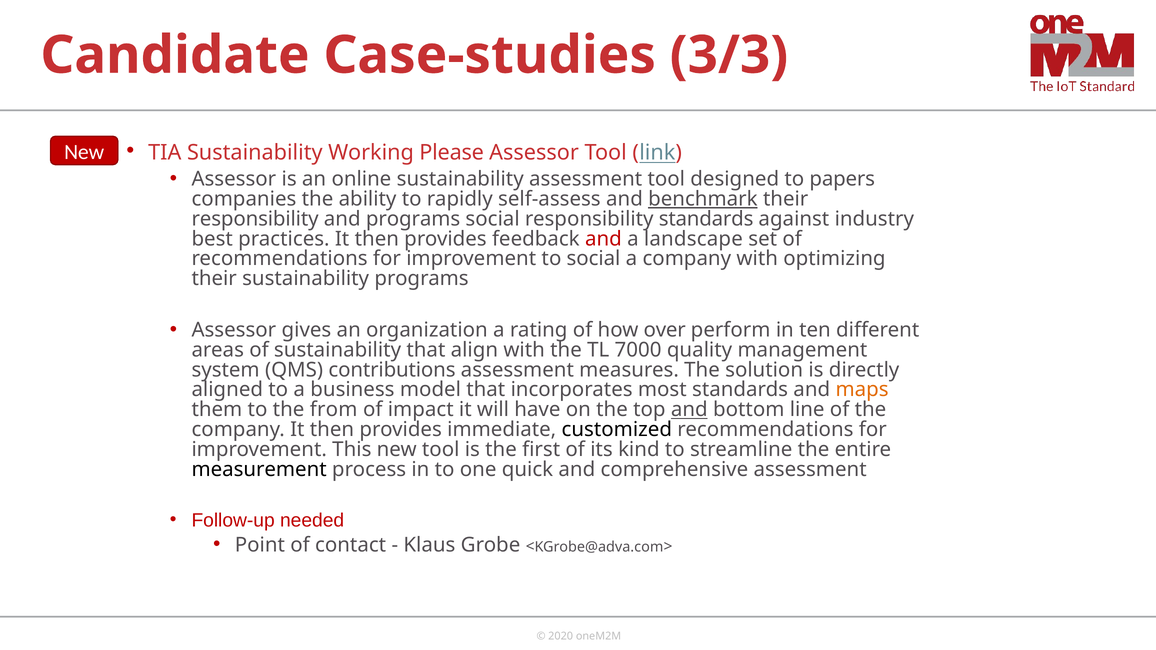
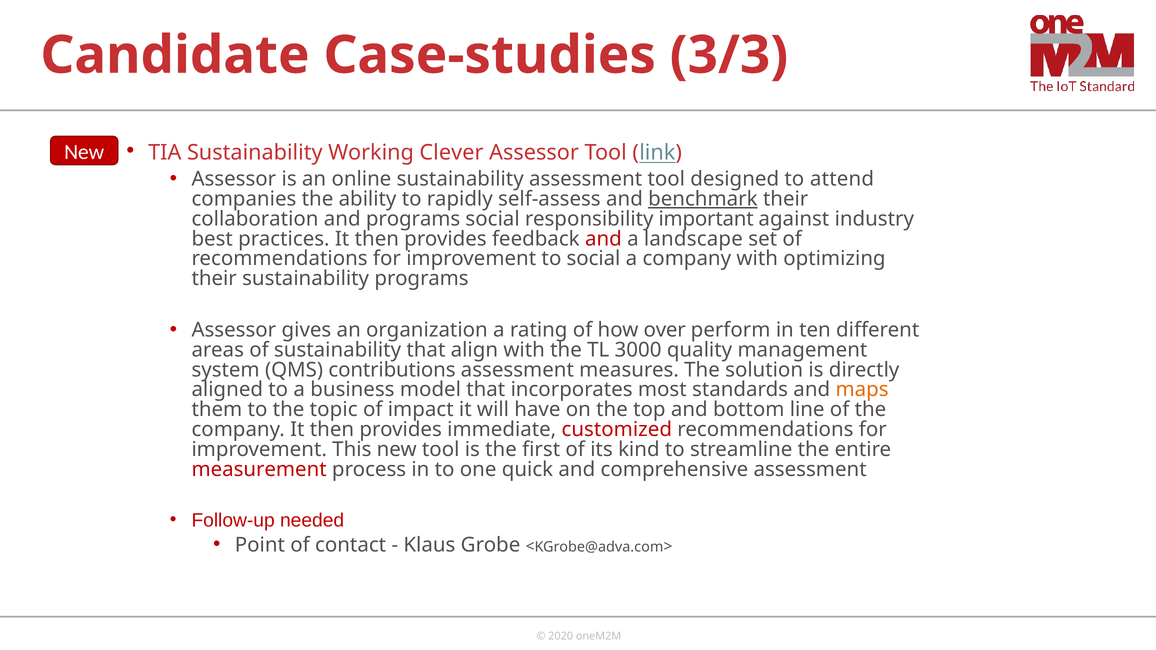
Please: Please -> Clever (452, 153)
papers: papers -> attend (842, 179)
responsibility: responsibility -> collaboration (255, 219)
responsibility standards: standards -> important (706, 219)
7000: 7000 -> 3000 (638, 350)
from: from -> topic (334, 410)
and underline: present -> none (689, 410)
customized colour: black -> red (617, 430)
measurement colour: black -> red (259, 469)
